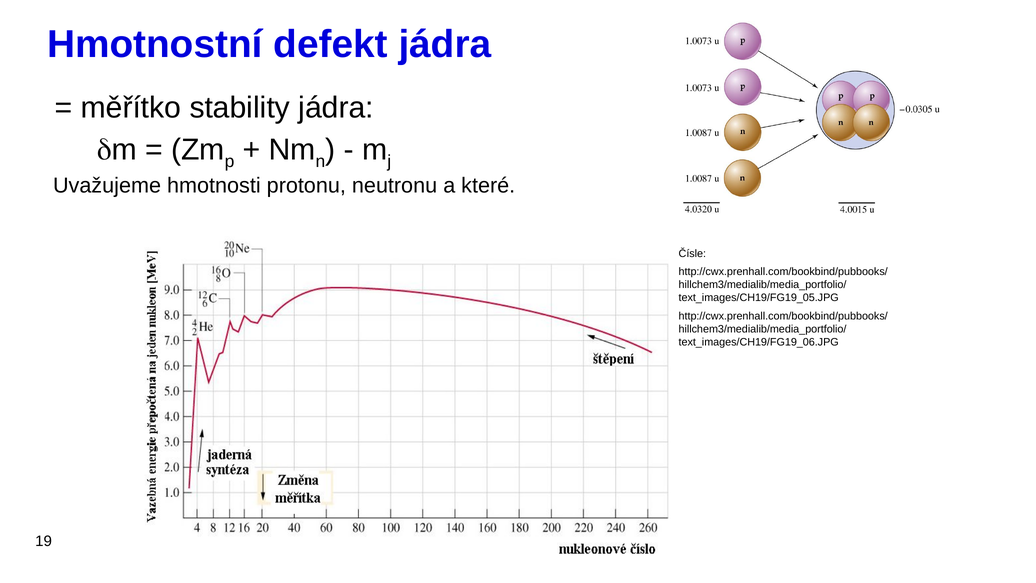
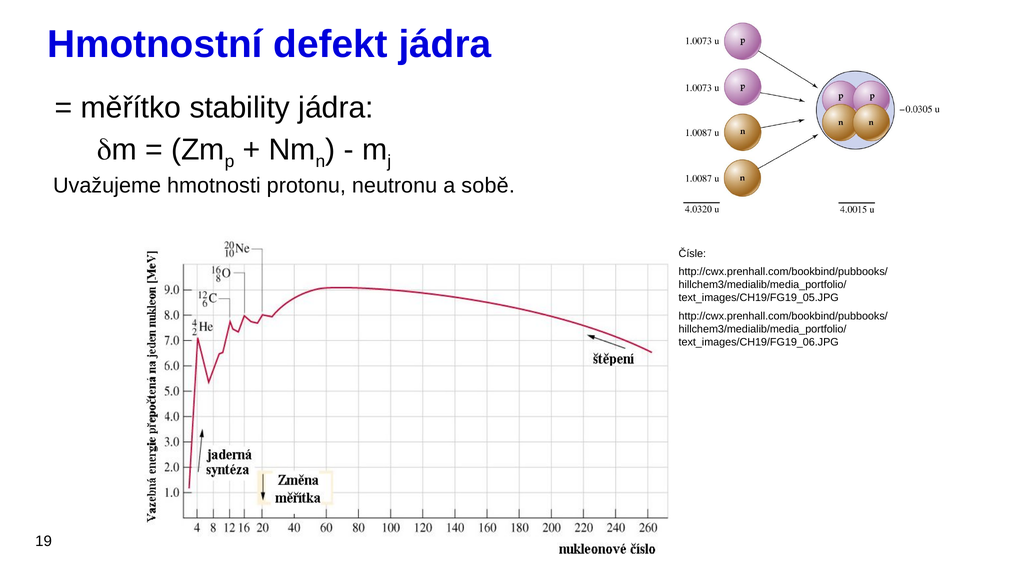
které: které -> sobě (488, 185)
